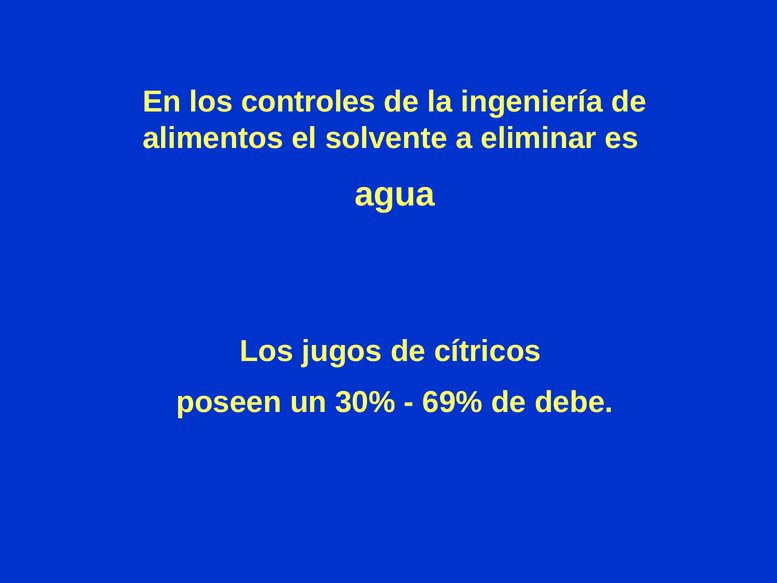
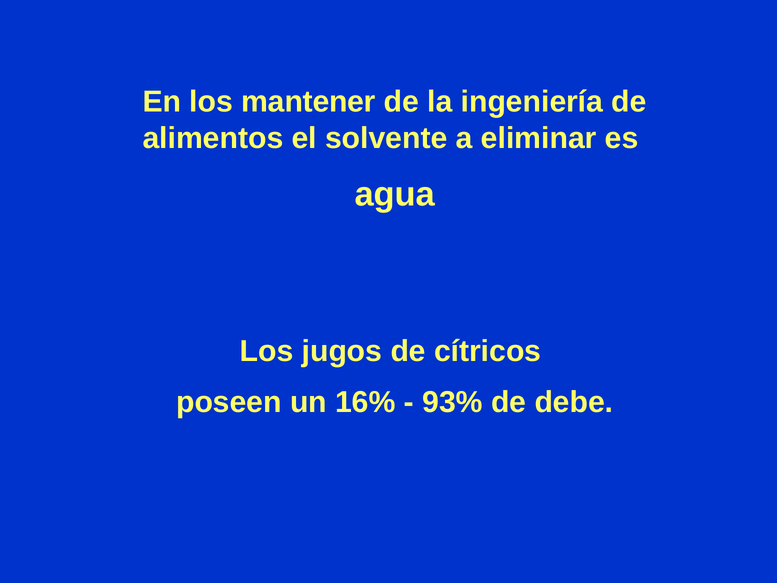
controles: controles -> mantener (309, 102)
30%: 30% -> 16% (365, 402)
69%: 69% -> 93% (453, 402)
